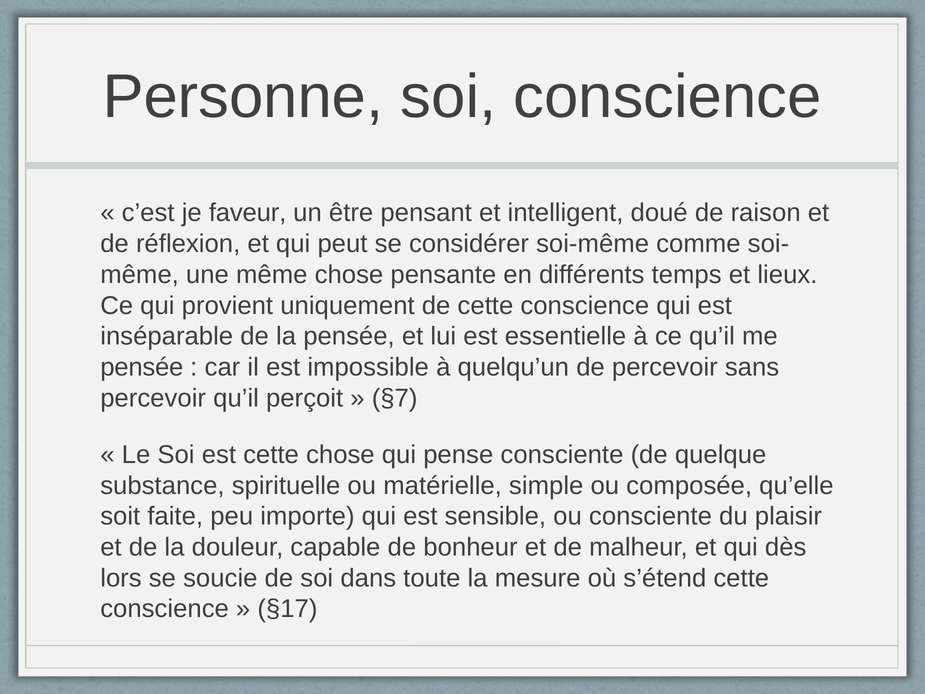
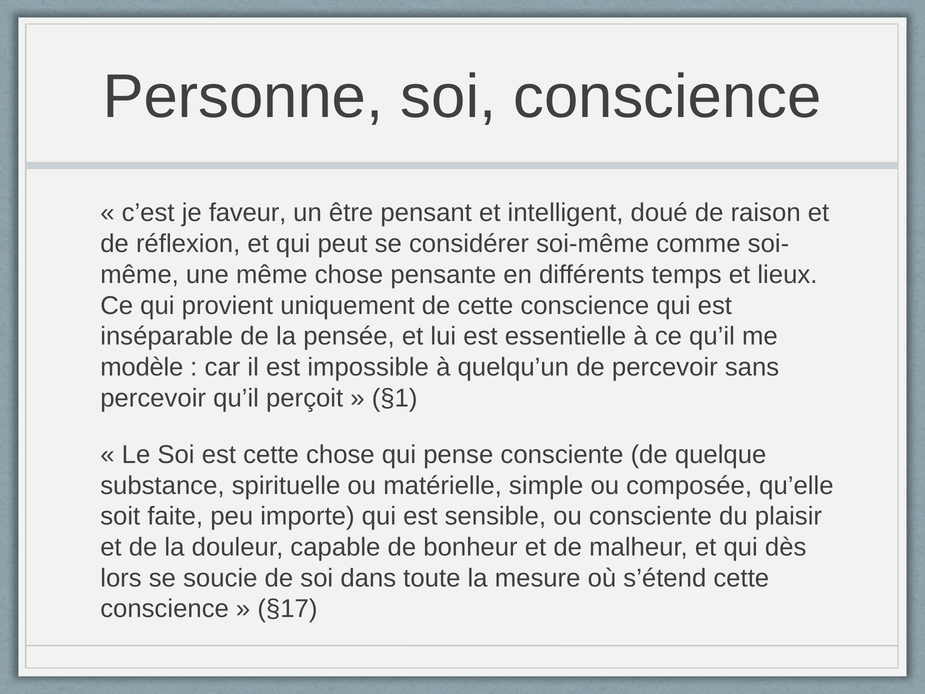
pensée: pensée -> modèle (142, 367)
§7: §7 -> §1 (395, 398)
